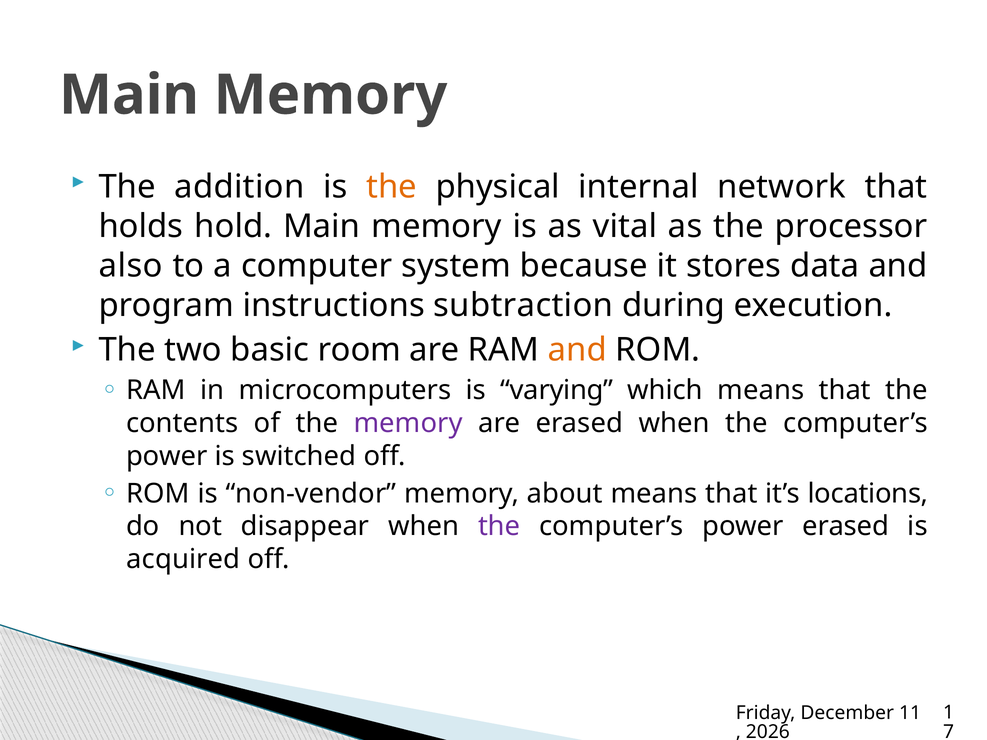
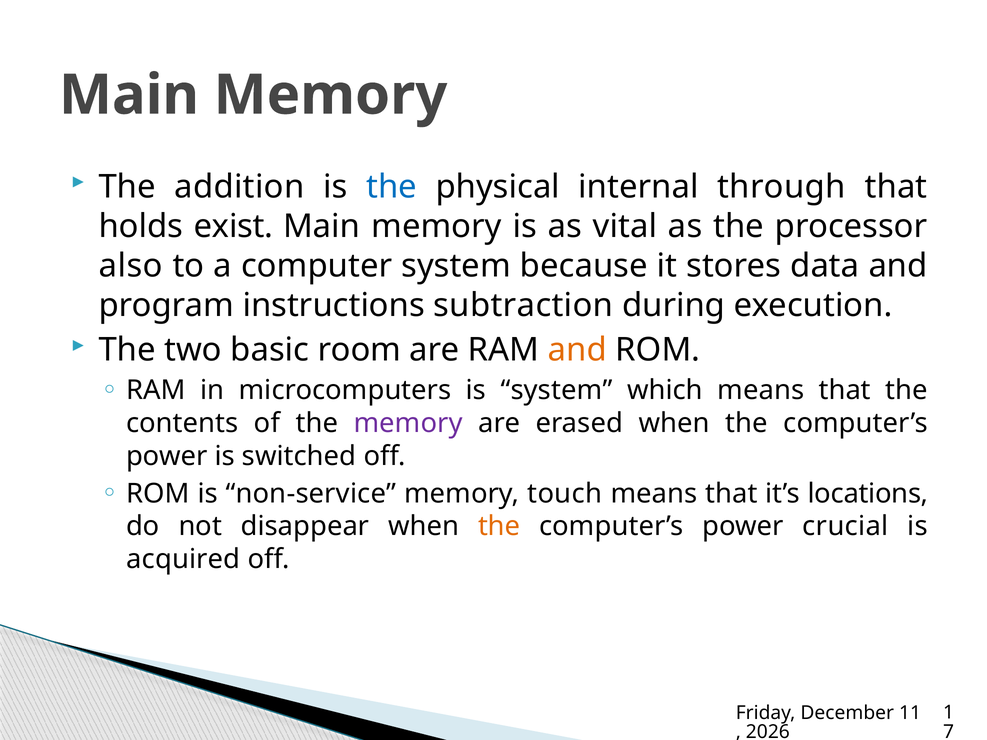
the colour: orange -> blue (392, 187)
network: network -> through (782, 187)
hold: hold -> exist (233, 226)
is varying: varying -> system (557, 390)
non-vendor: non-vendor -> non-service (311, 494)
about: about -> touch (565, 494)
the colour: purple -> orange (499, 527)
power erased: erased -> crucial (845, 527)
